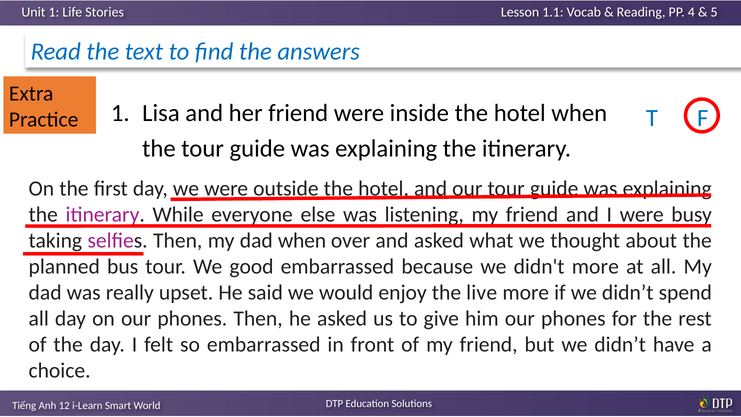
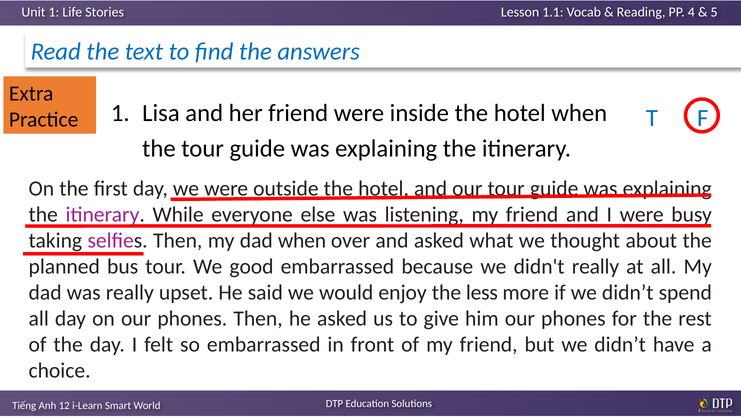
didn't more: more -> really (595, 267)
live: live -> less (482, 293)
